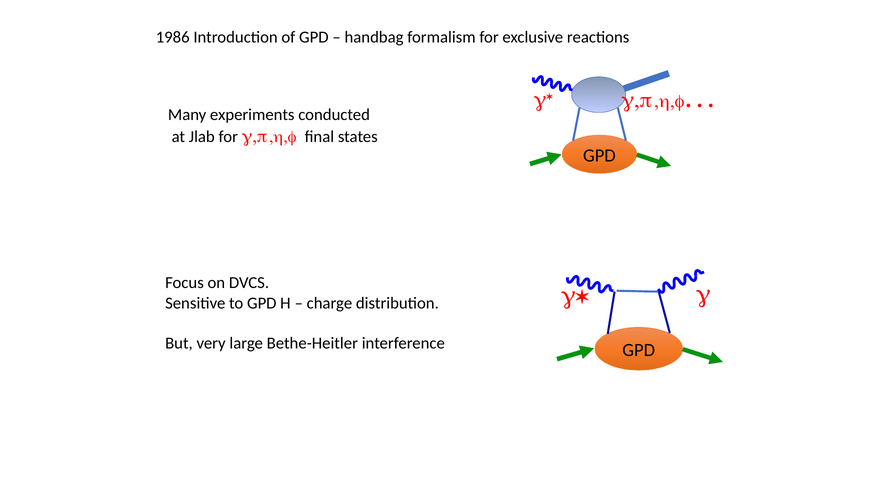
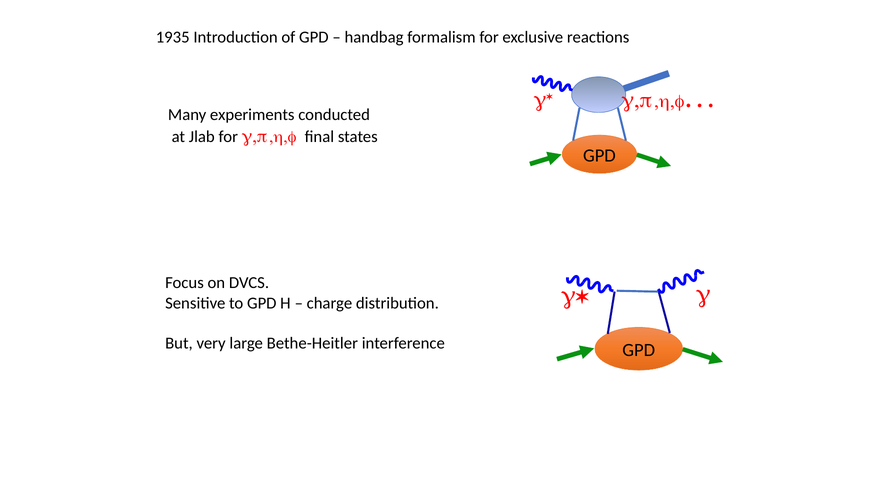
1986: 1986 -> 1935 (173, 37)
